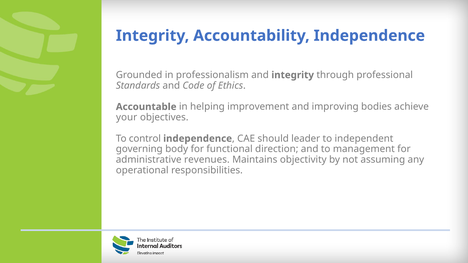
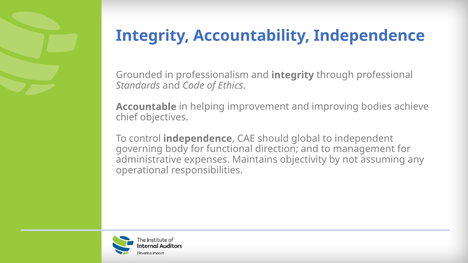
your: your -> chief (127, 117)
leader: leader -> global (306, 139)
revenues: revenues -> expenses (207, 160)
